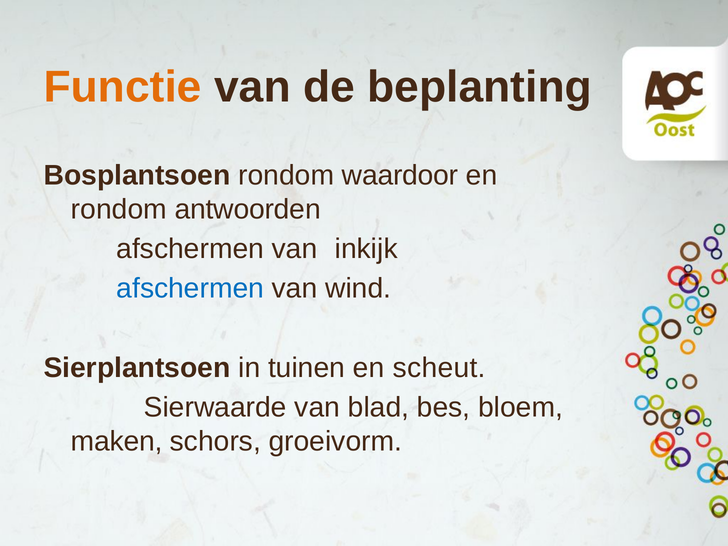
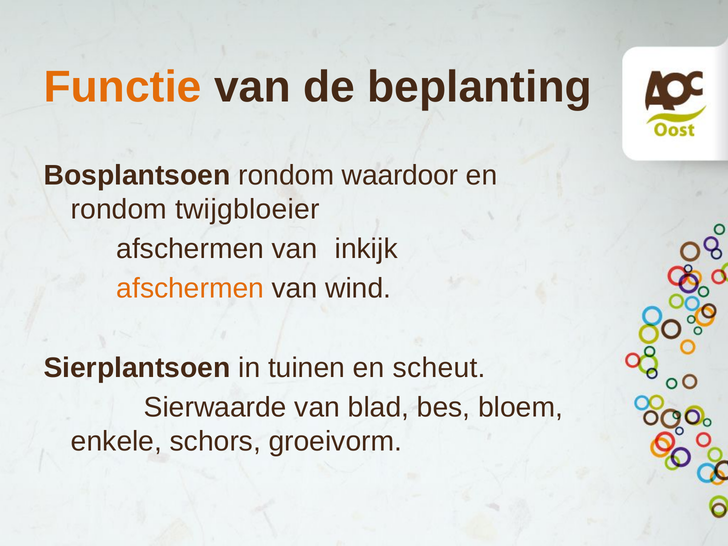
antwoorden: antwoorden -> twijgbloeier (247, 209)
afschermen colour: blue -> orange (190, 289)
maken: maken -> enkele (117, 442)
